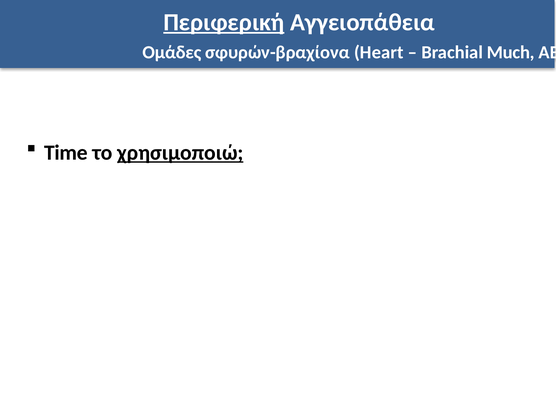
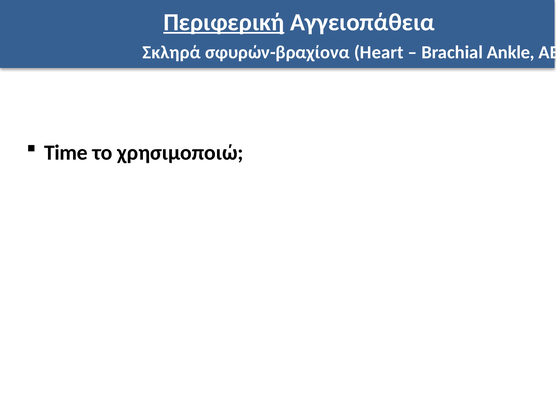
Ομάδες: Ομάδες -> Σκληρά (172, 52)
Much: Much -> Ankle (511, 52)
χρησιμοποιώ underline: present -> none (180, 153)
